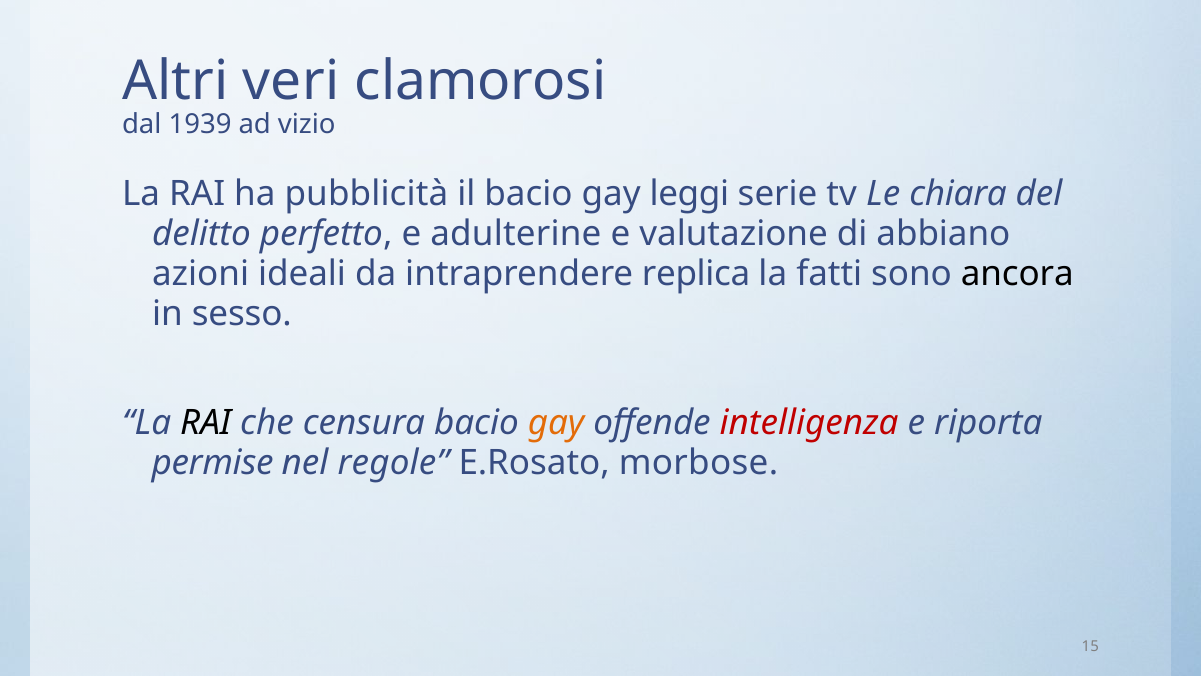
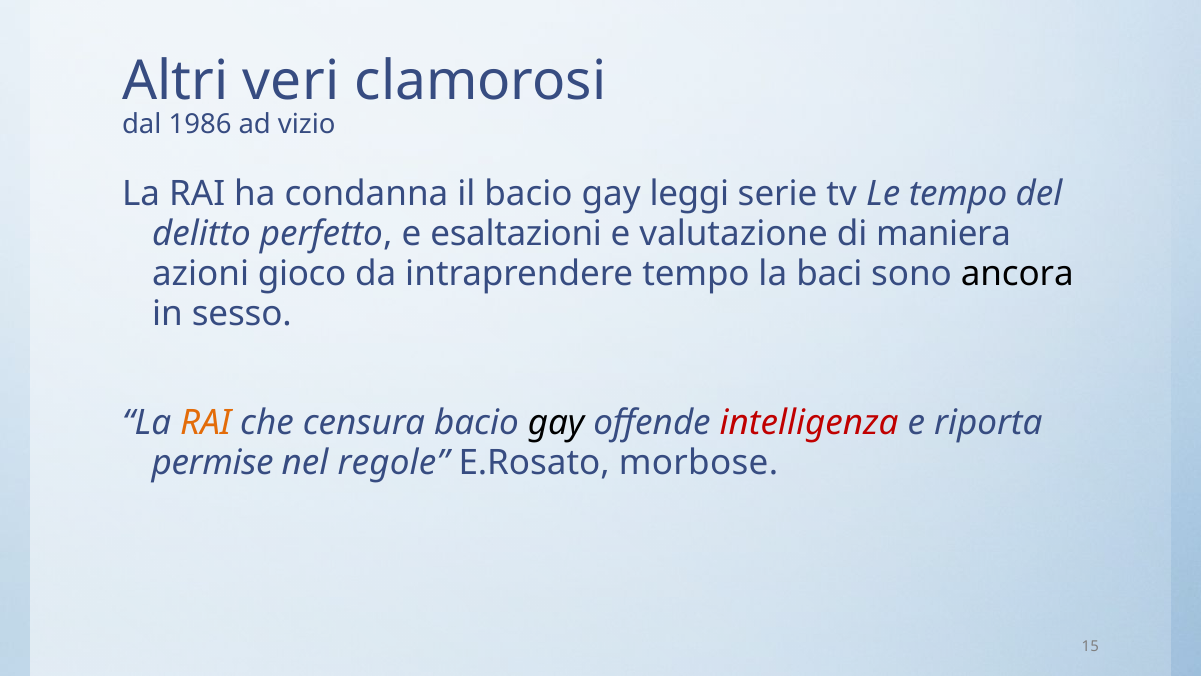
1939: 1939 -> 1986 (200, 124)
pubblicità: pubblicità -> condanna (366, 194)
Le chiara: chiara -> tempo (958, 194)
adulterine: adulterine -> esaltazioni (516, 234)
abbiano: abbiano -> maniera (944, 234)
ideali: ideali -> gioco (302, 274)
intraprendere replica: replica -> tempo (696, 274)
fatti: fatti -> baci (829, 274)
RAI colour: black -> orange (206, 423)
gay colour: orange -> black (556, 423)
